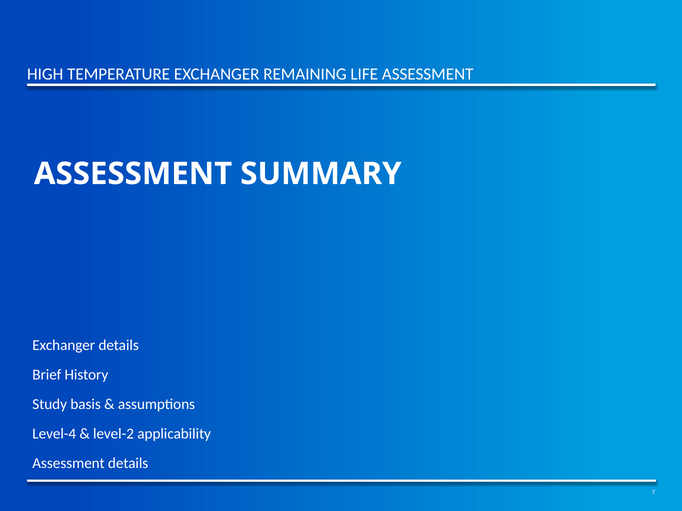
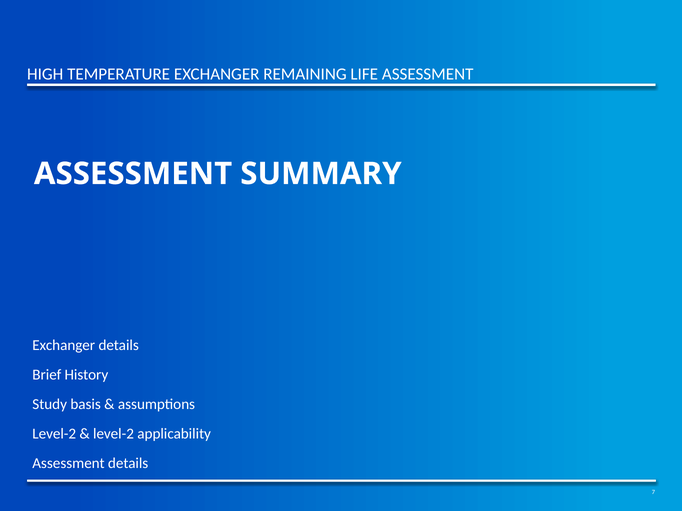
Level-4: Level-4 -> Level-2 (54, 434)
